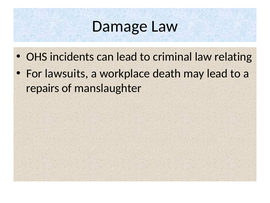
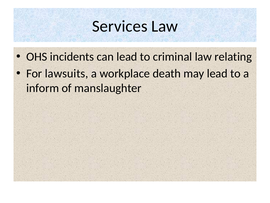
Damage: Damage -> Services (120, 26)
repairs: repairs -> inform (43, 88)
